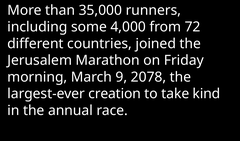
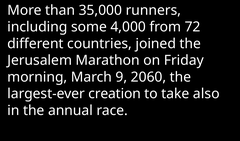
2078: 2078 -> 2060 (148, 77)
kind: kind -> also (206, 93)
